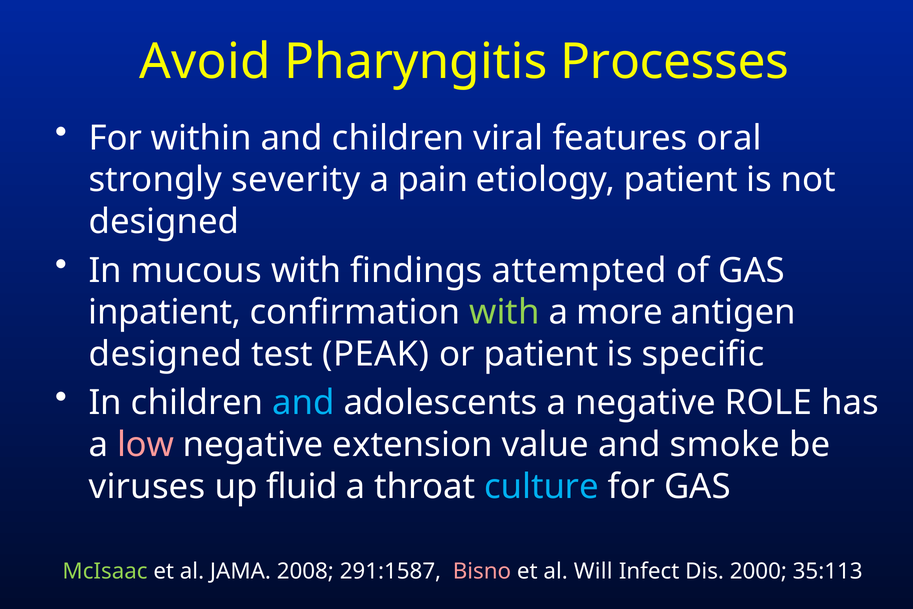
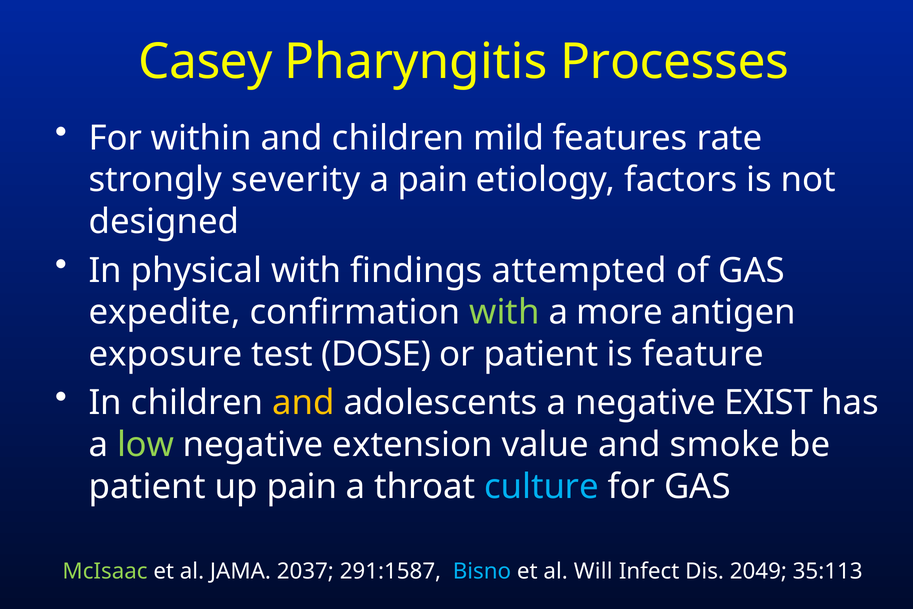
Avoid: Avoid -> Casey (206, 62)
viral: viral -> mild (509, 138)
oral: oral -> rate (730, 138)
etiology patient: patient -> factors (681, 180)
mucous: mucous -> physical (196, 270)
inpatient: inpatient -> expedite (165, 312)
designed: designed -> exposure (165, 354)
PEAK: PEAK -> DOSE (376, 354)
specific: specific -> feature (703, 354)
and colour: light blue -> yellow (303, 403)
ROLE: ROLE -> EXIST (769, 403)
low colour: pink -> light green (146, 445)
viruses: viruses -> patient (147, 486)
up fluid: fluid -> pain (302, 486)
2008: 2008 -> 2037 (305, 571)
Bisno colour: pink -> light blue (482, 571)
2000: 2000 -> 2049 (758, 571)
